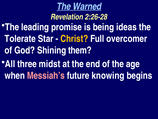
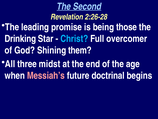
Warned: Warned -> Second (87, 6)
ideas: ideas -> those (127, 27)
Tolerate: Tolerate -> Drinking (20, 39)
Christ colour: yellow -> light blue (74, 39)
knowing: knowing -> doctrinal (108, 75)
